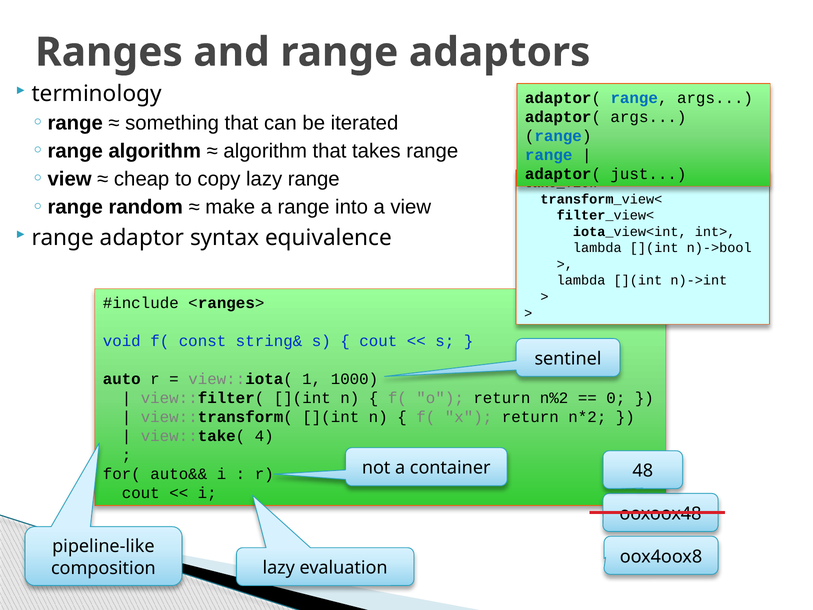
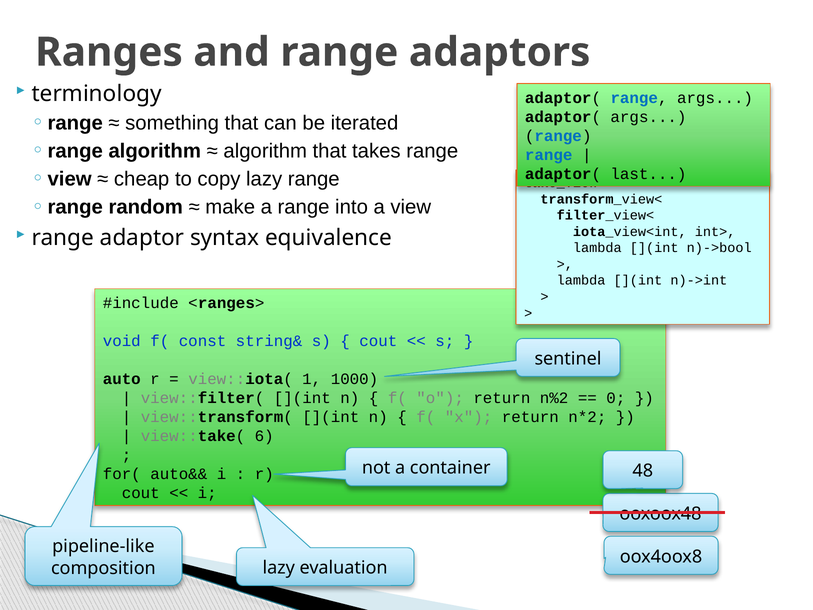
just: just -> last (648, 174)
4: 4 -> 6 (264, 436)
